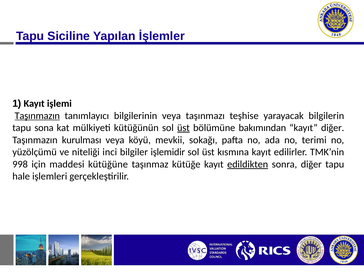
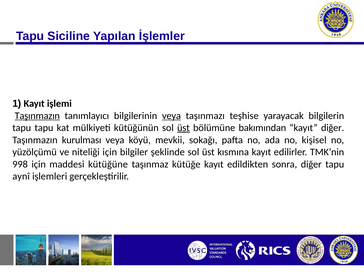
veya underline: none -> present (171, 116)
tapu sona: sona -> tapu (44, 128)
terimi: terimi -> kişisel (314, 140)
niteliği inci: inci -> için (110, 152)
işlemidir: işlemidir -> şeklinde (168, 152)
edildikten underline: present -> none (248, 164)
hale: hale -> aynî (21, 176)
